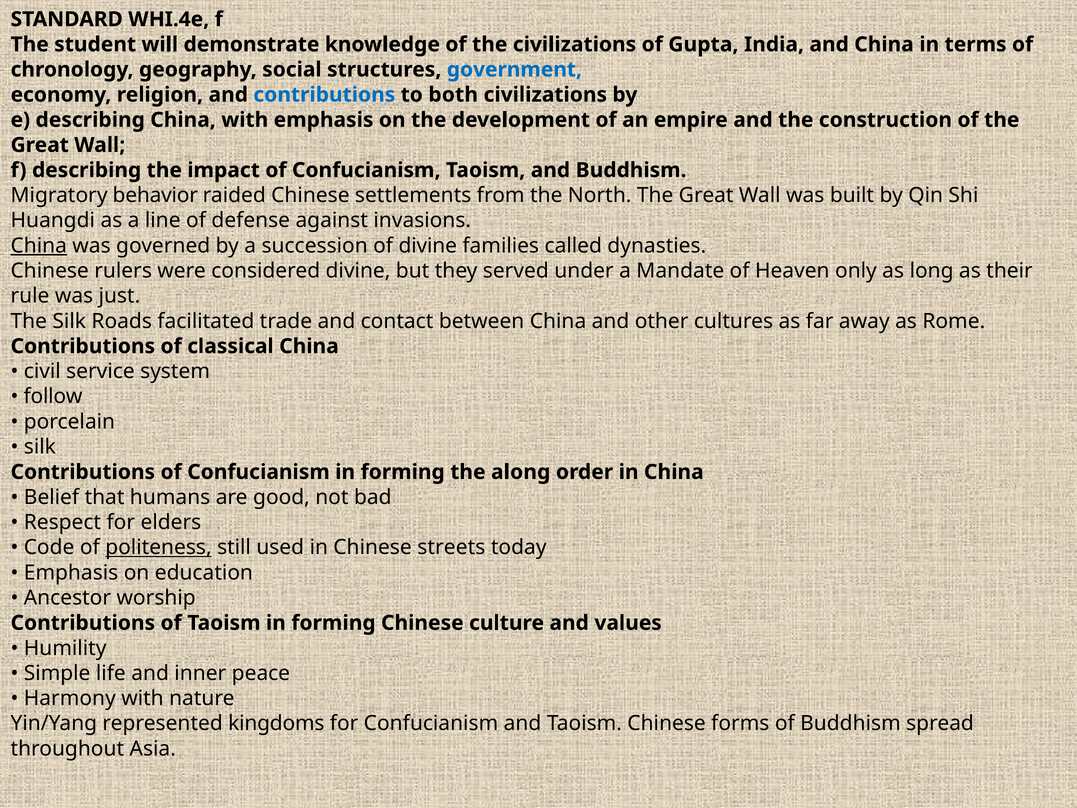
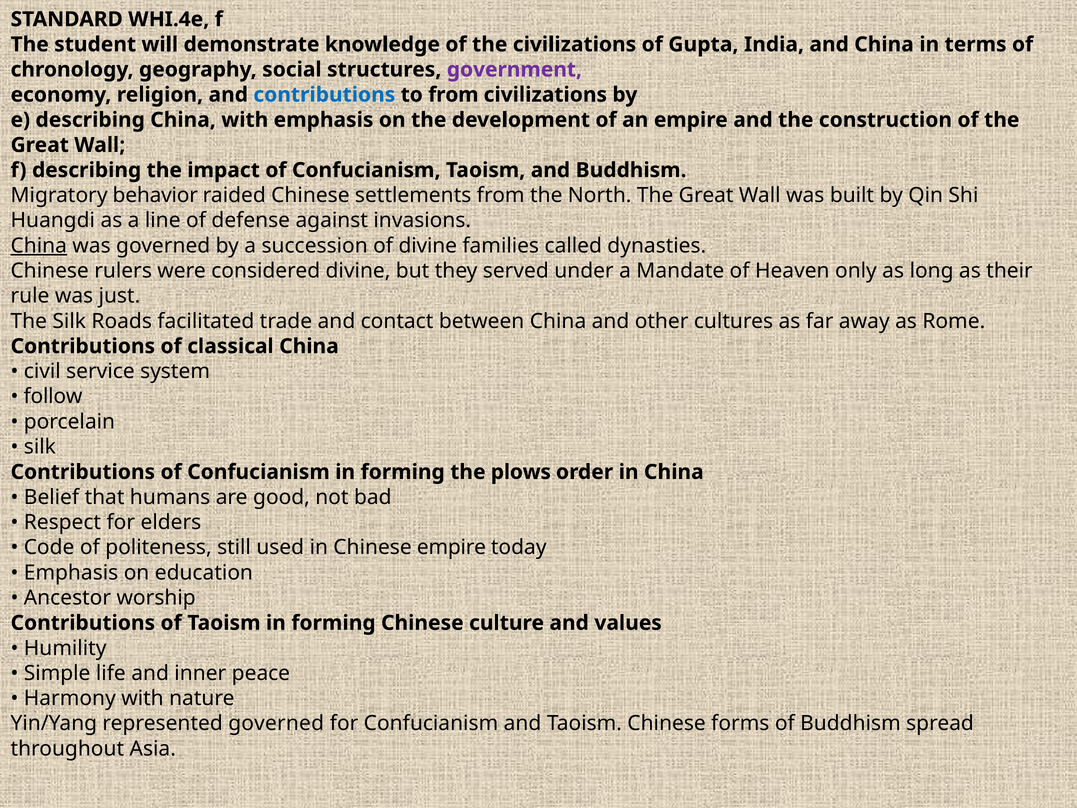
government colour: blue -> purple (514, 70)
to both: both -> from (453, 95)
along: along -> plows (521, 472)
politeness underline: present -> none (158, 547)
Chinese streets: streets -> empire (451, 547)
represented kingdoms: kingdoms -> governed (276, 723)
